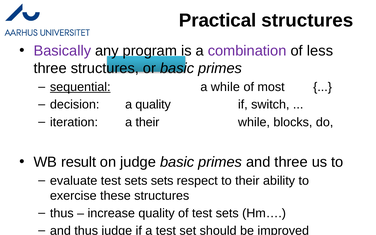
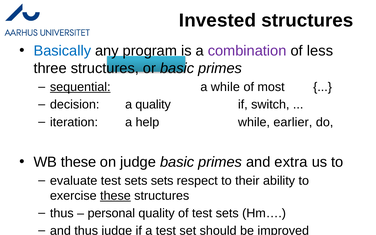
Practical: Practical -> Invested (218, 20)
Basically colour: purple -> blue (62, 51)
a their: their -> help (147, 122)
blocks: blocks -> earlier (293, 122)
WB result: result -> these (79, 162)
and three: three -> extra (291, 162)
these underline: none -> present (115, 196)
increase: increase -> personal (111, 213)
